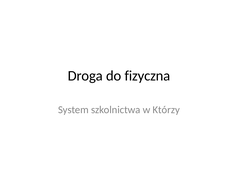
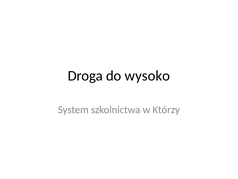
fizyczna: fizyczna -> wysoko (147, 76)
